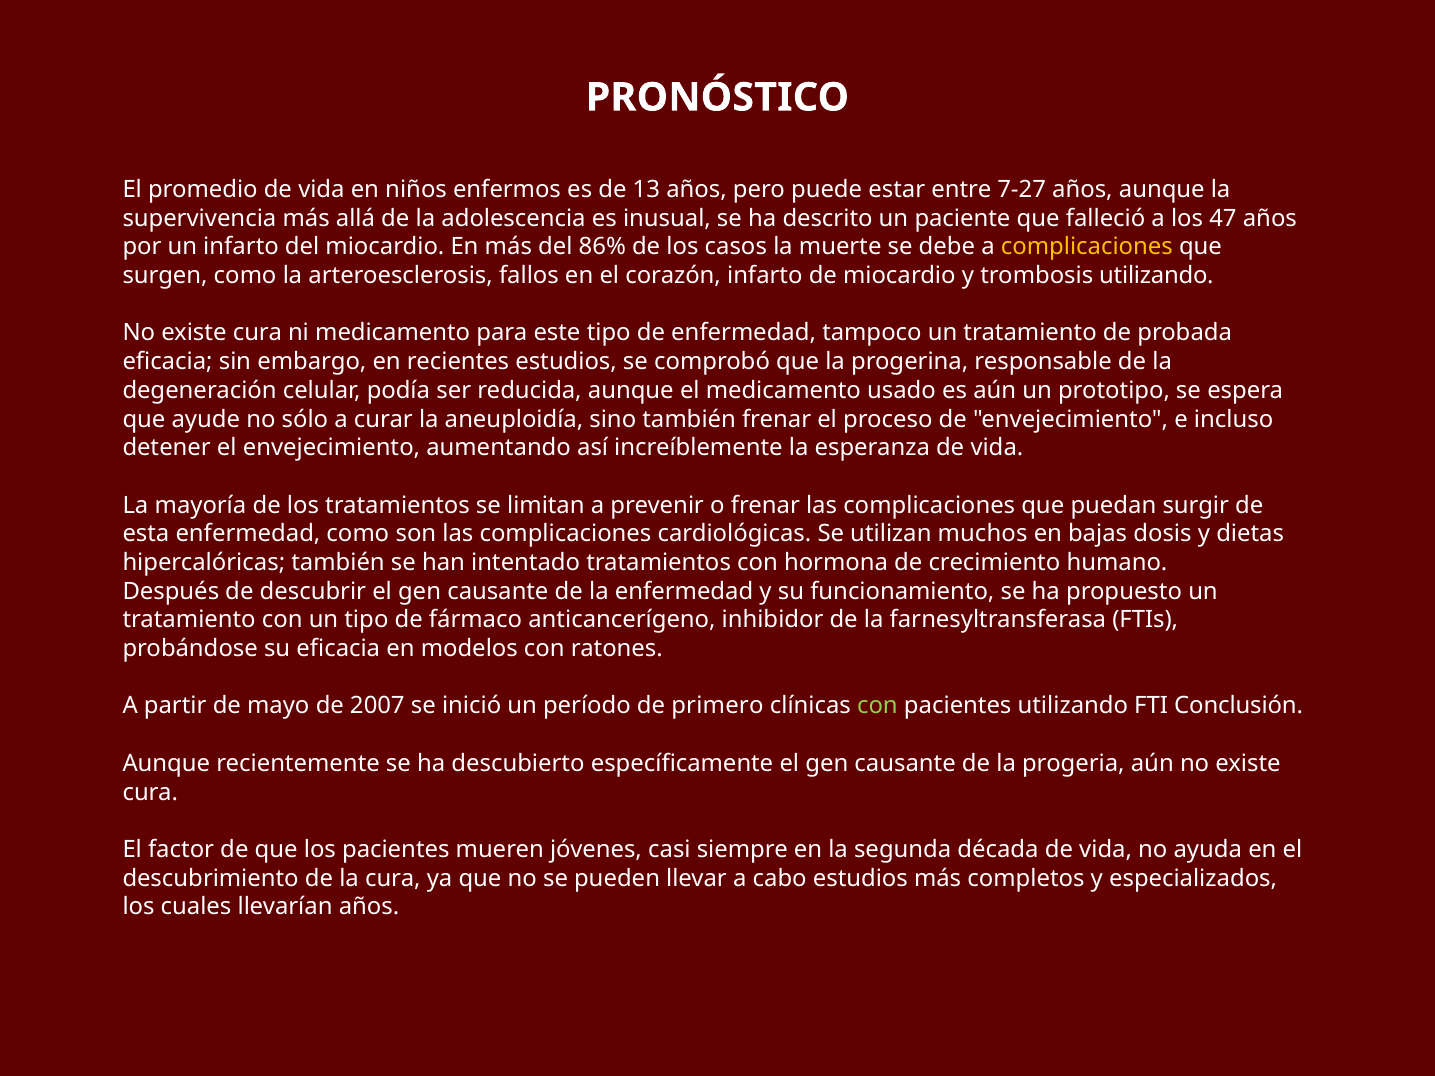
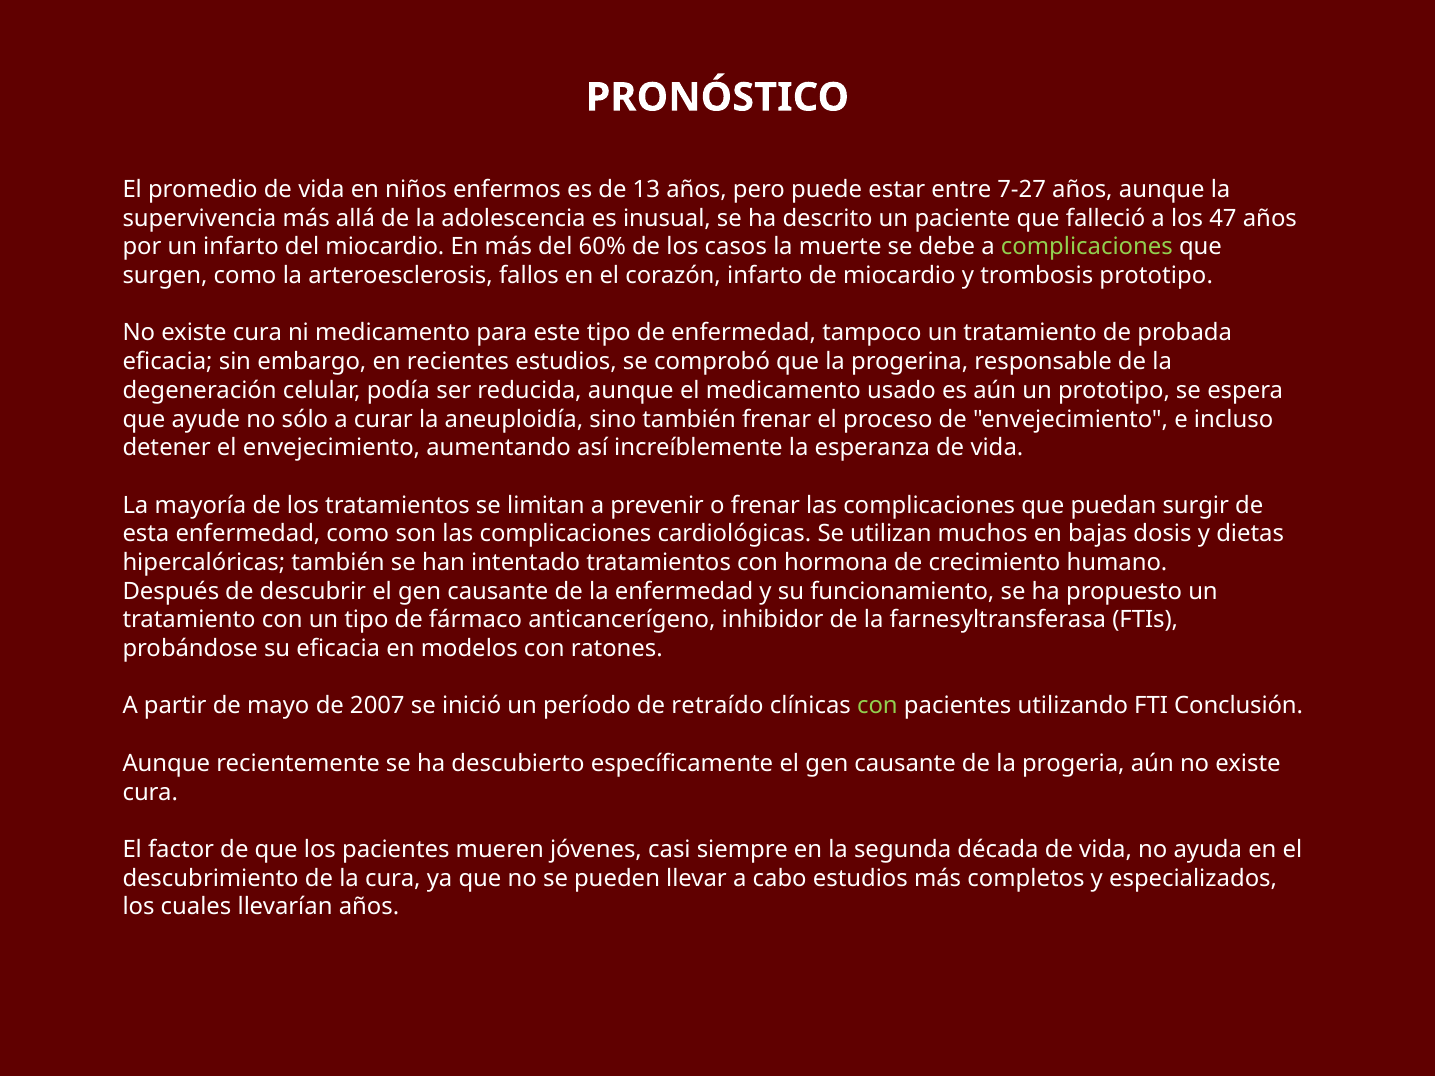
86%: 86% -> 60% (602, 247)
complicaciones colour: yellow -> light green (1087, 247)
trombosis utilizando: utilizando -> prototipo (1156, 276)
primero: primero -> retraído (717, 706)
